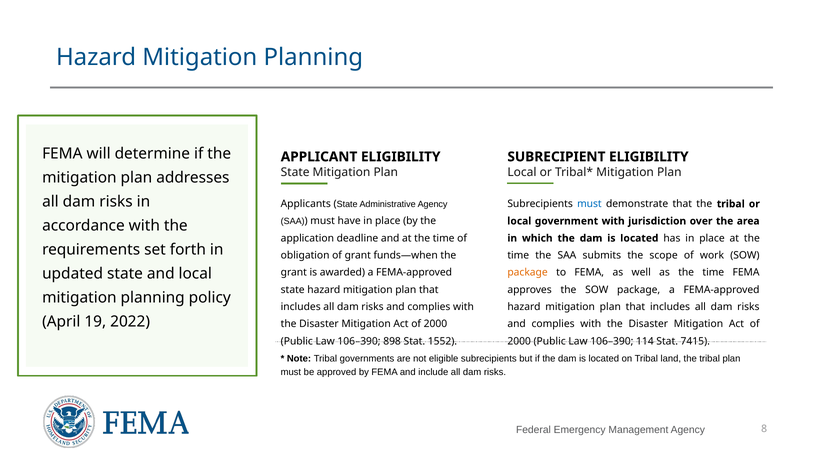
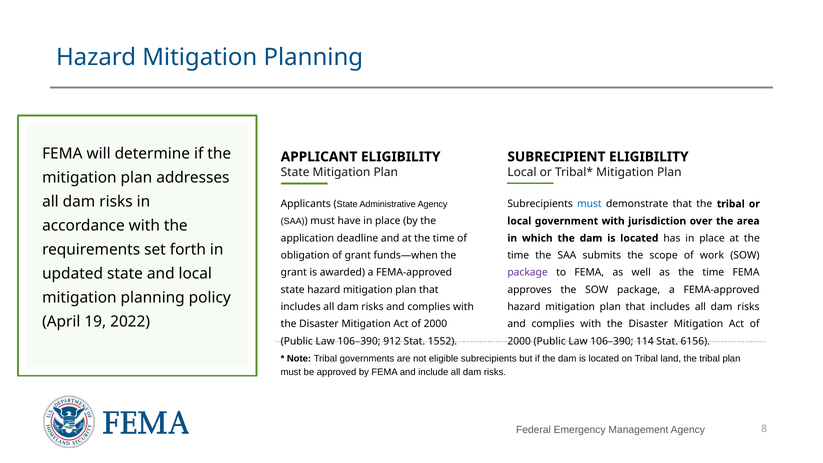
package colour: orange -> purple (528, 272)
898: 898 -> 912 (392, 341)
7415: 7415 -> 6156 (695, 341)
